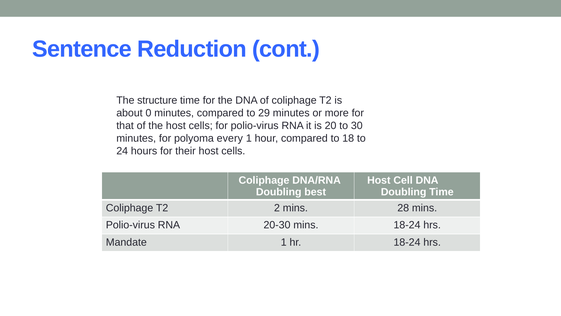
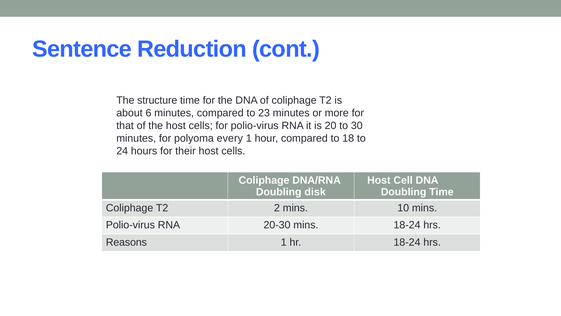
0: 0 -> 6 (148, 113)
29: 29 -> 23 (264, 113)
best: best -> disk (315, 192)
28: 28 -> 10 (403, 208)
Mandate: Mandate -> Reasons (126, 242)
